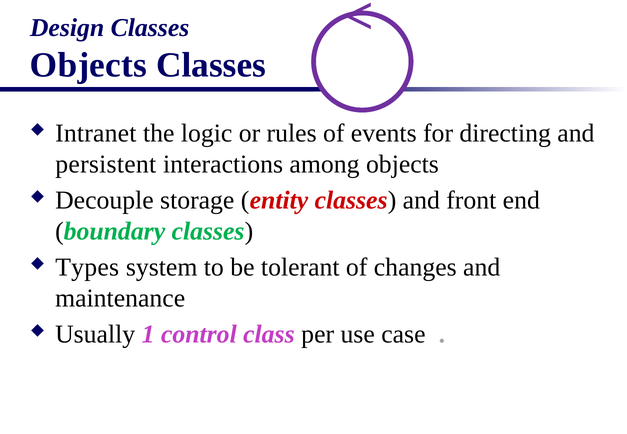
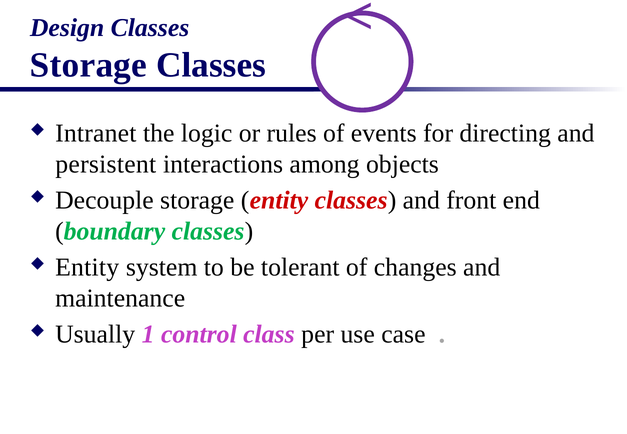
Objects: Objects -> Storage (88, 65)
Types: Types -> Entity (87, 267)
